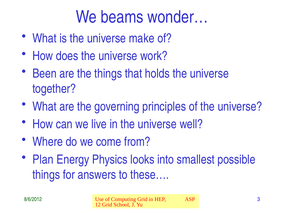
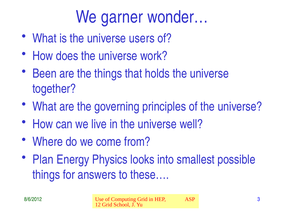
beams: beams -> garner (122, 17)
make: make -> users (142, 38)
